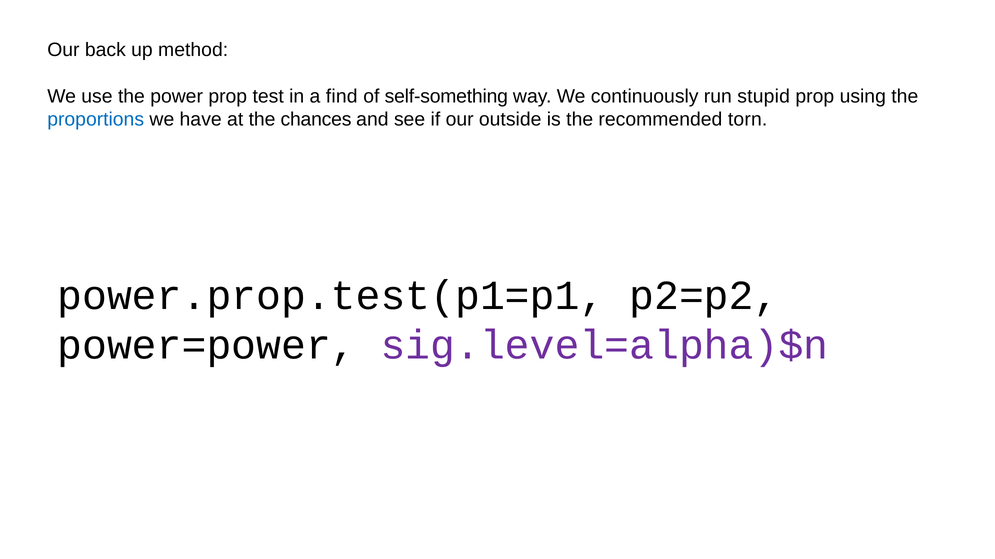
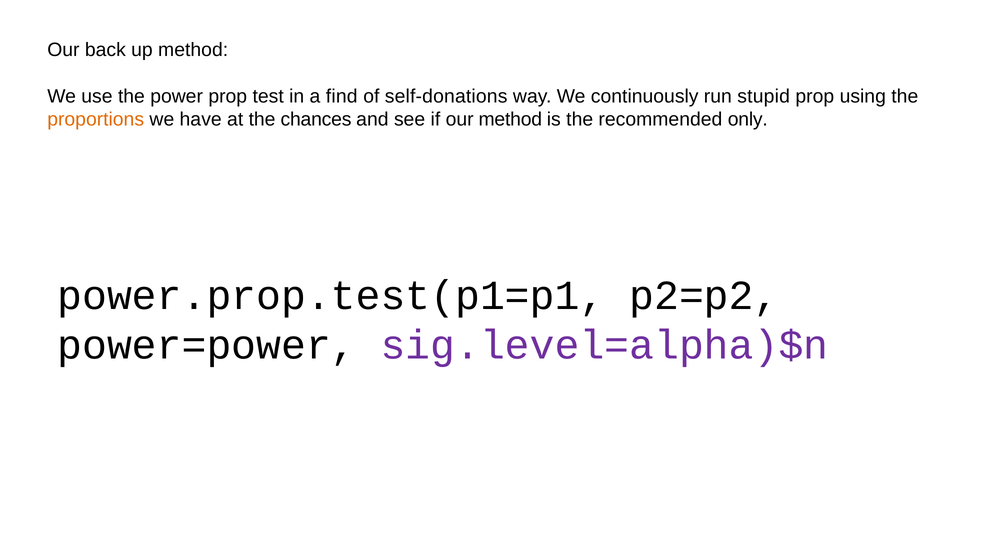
self-something: self-something -> self-donations (446, 96)
proportions colour: blue -> orange (96, 120)
our outside: outside -> method (510, 120)
torn: torn -> only (748, 120)
